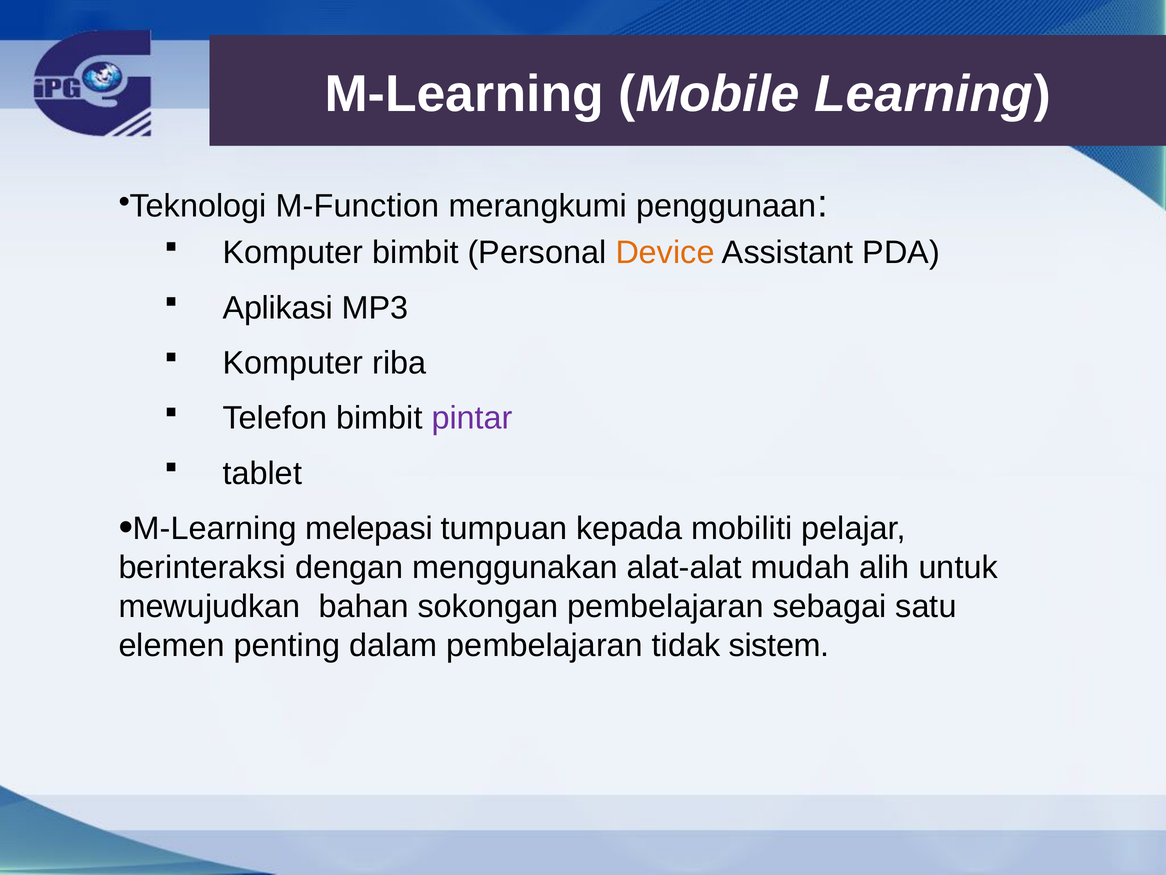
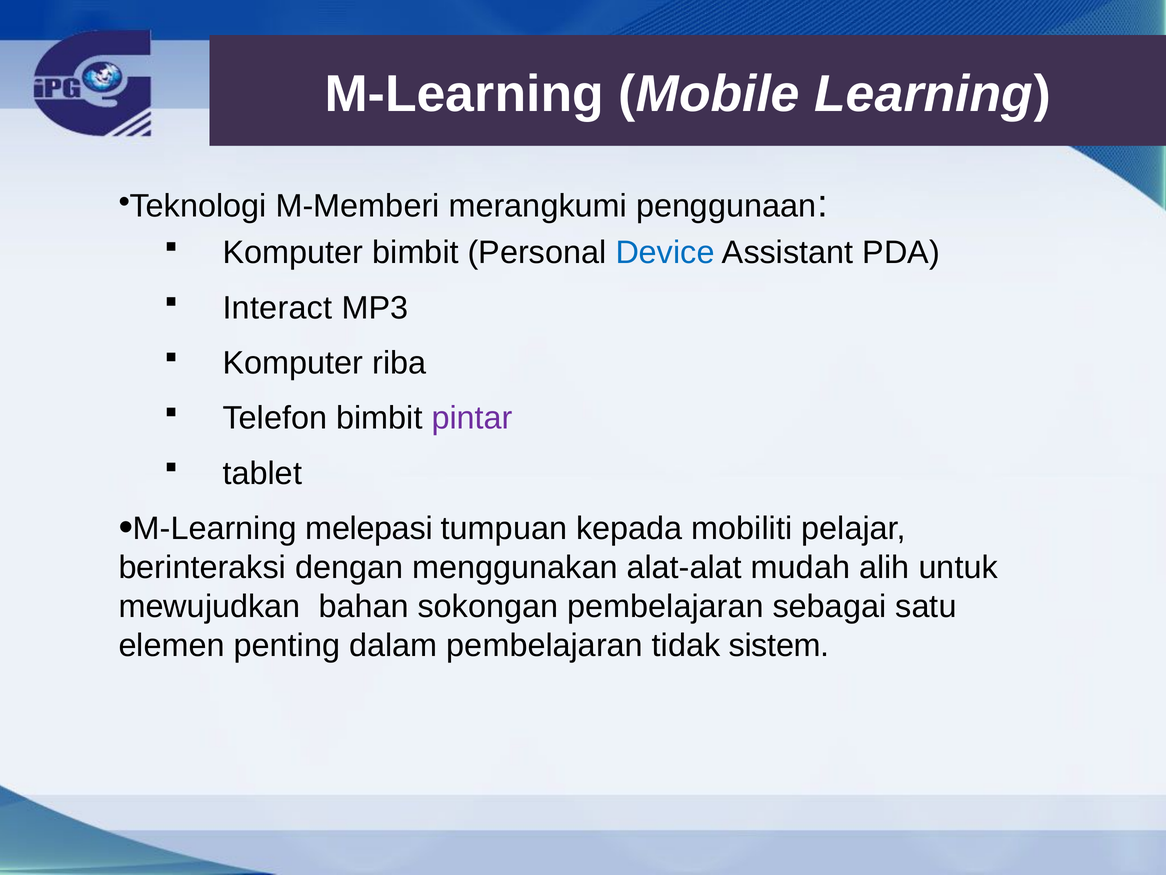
M-Function: M-Function -> M-Memberi (358, 206)
Device colour: orange -> blue (665, 253)
Aplikasi: Aplikasi -> Interact (278, 308)
